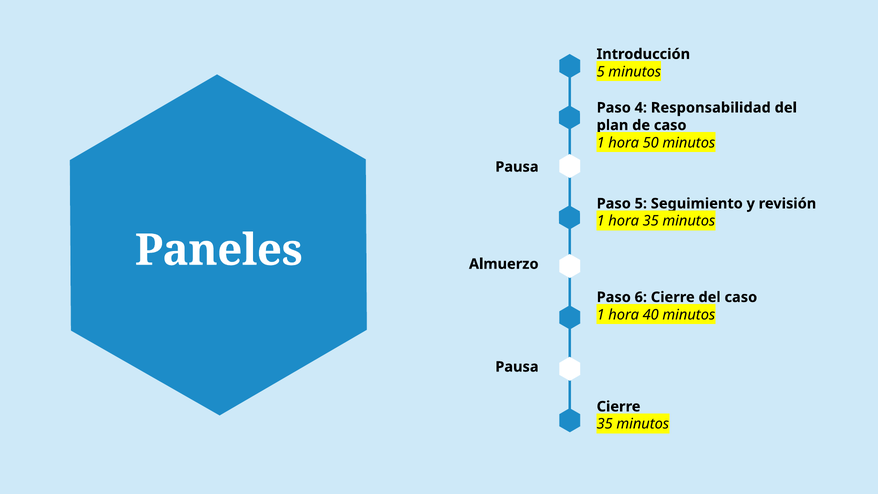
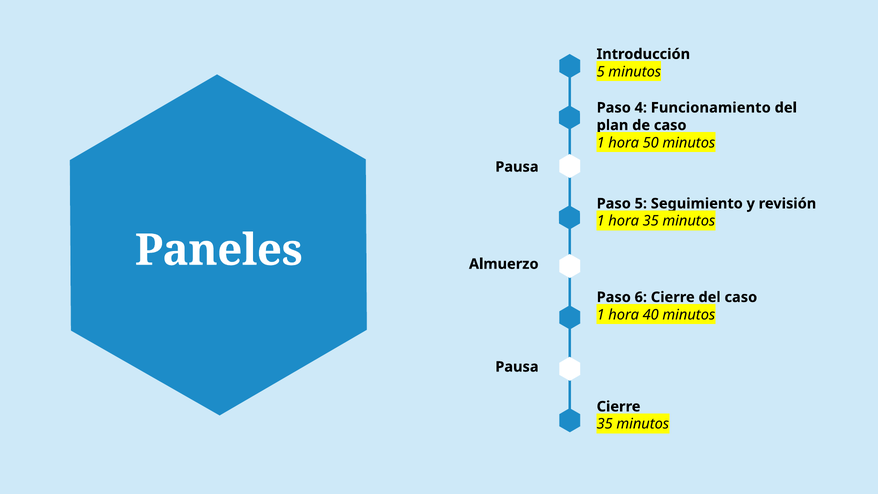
Responsabilidad: Responsabilidad -> Funcionamiento (711, 108)
